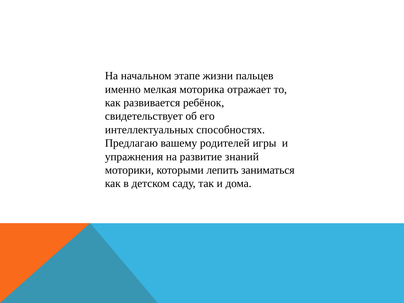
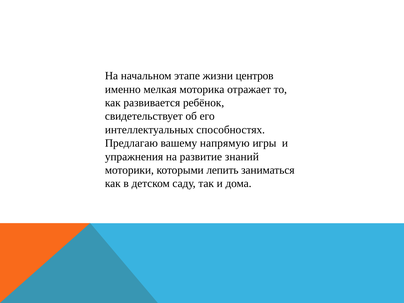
пальцев: пальцев -> центров (255, 76)
родителей: родителей -> напрямую (225, 143)
